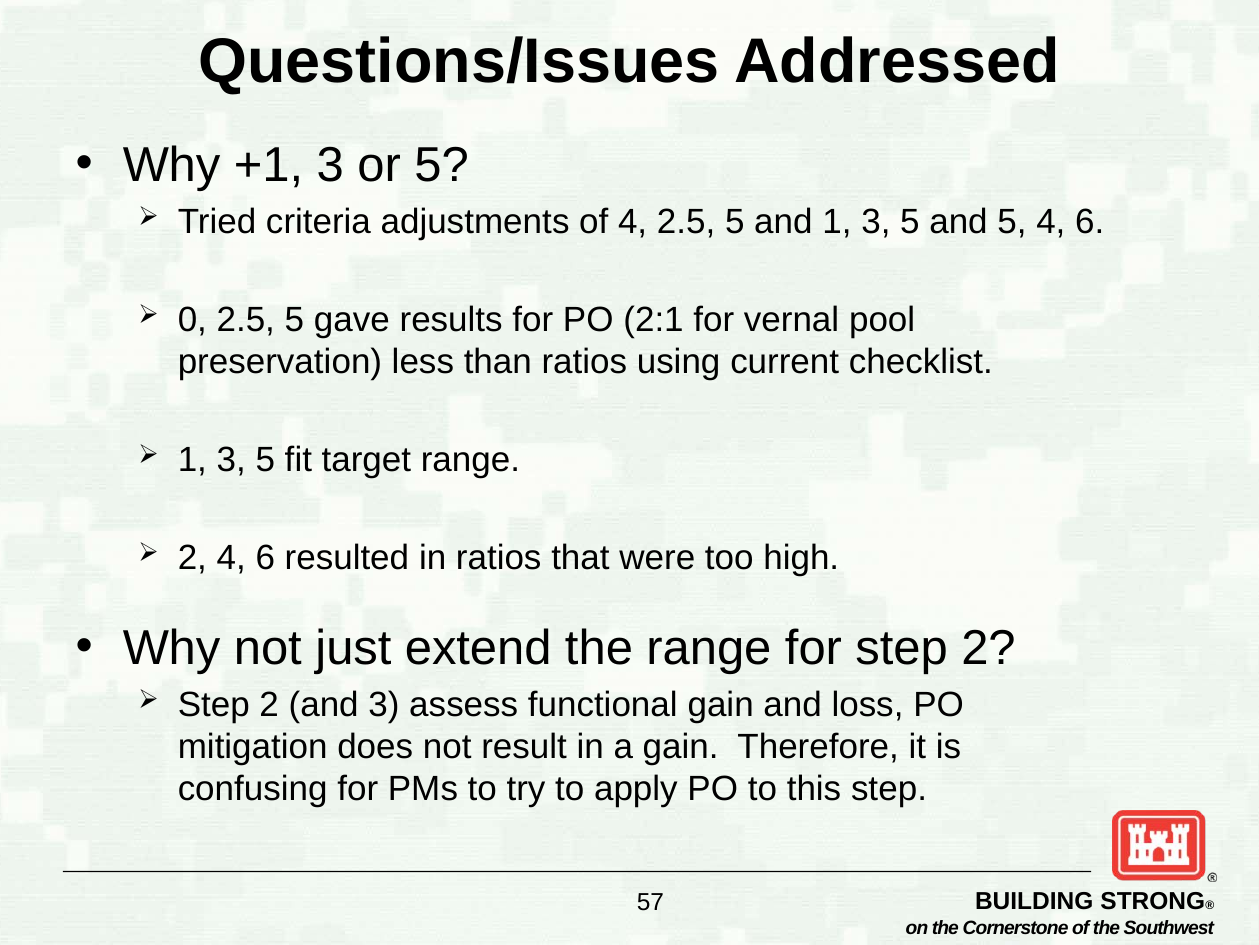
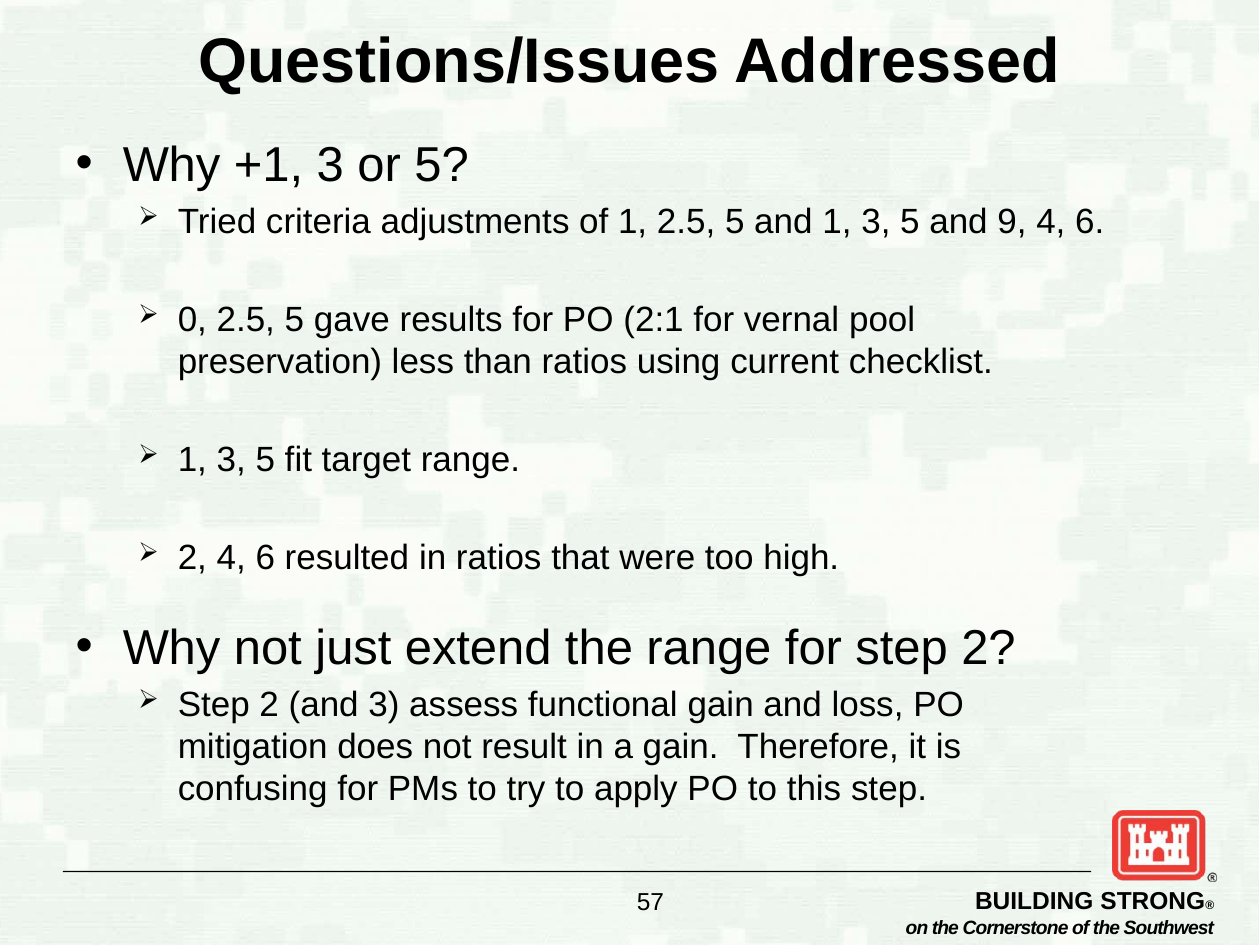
of 4: 4 -> 1 (633, 221)
and 5: 5 -> 9 (1012, 221)
